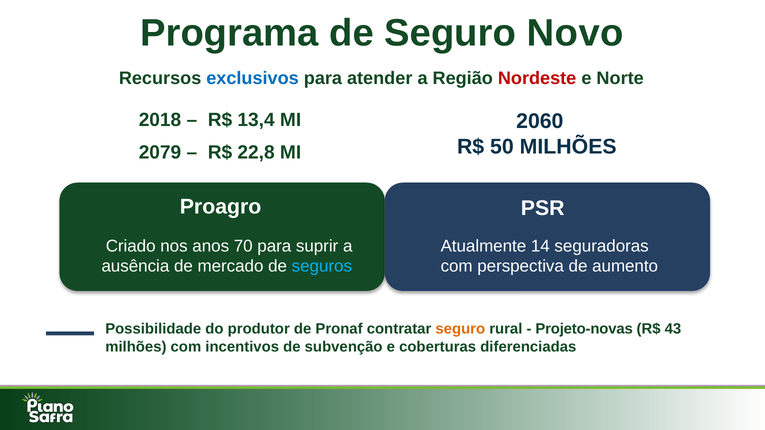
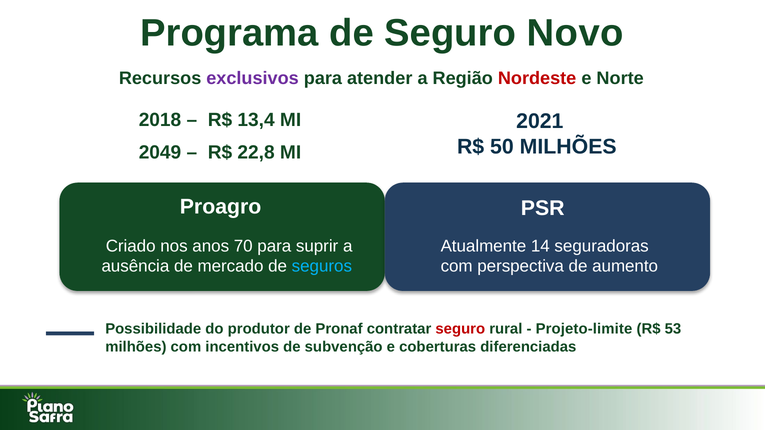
exclusivos colour: blue -> purple (253, 78)
2060: 2060 -> 2021 (540, 121)
2079: 2079 -> 2049 (160, 153)
seguro colour: orange -> red (460, 329)
Projeto-novas: Projeto-novas -> Projeto-limite (584, 329)
43: 43 -> 53 (673, 329)
